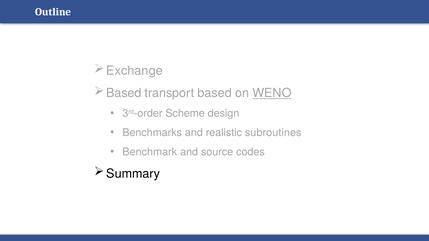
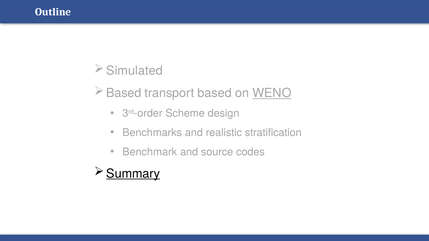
Exchange: Exchange -> Simulated (135, 71)
subroutines: subroutines -> stratification (273, 133)
Summary underline: none -> present (133, 174)
